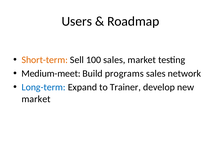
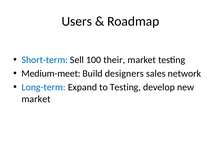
Short-term colour: orange -> blue (45, 60)
100 sales: sales -> their (114, 60)
programs: programs -> designers (124, 74)
to Trainer: Trainer -> Testing (125, 88)
